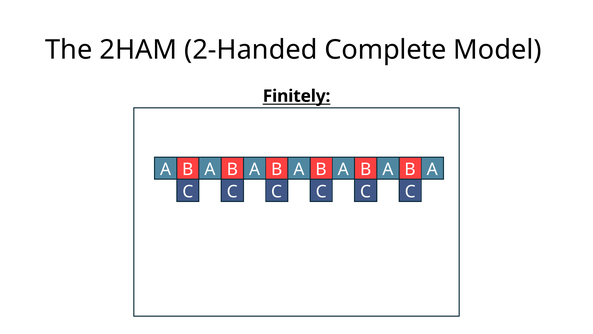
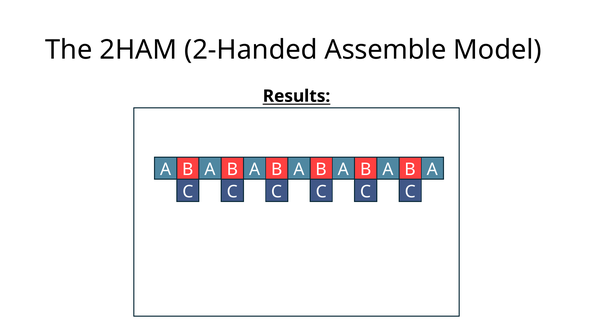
Complete: Complete -> Assemble (386, 50)
Finitely: Finitely -> Results (297, 96)
